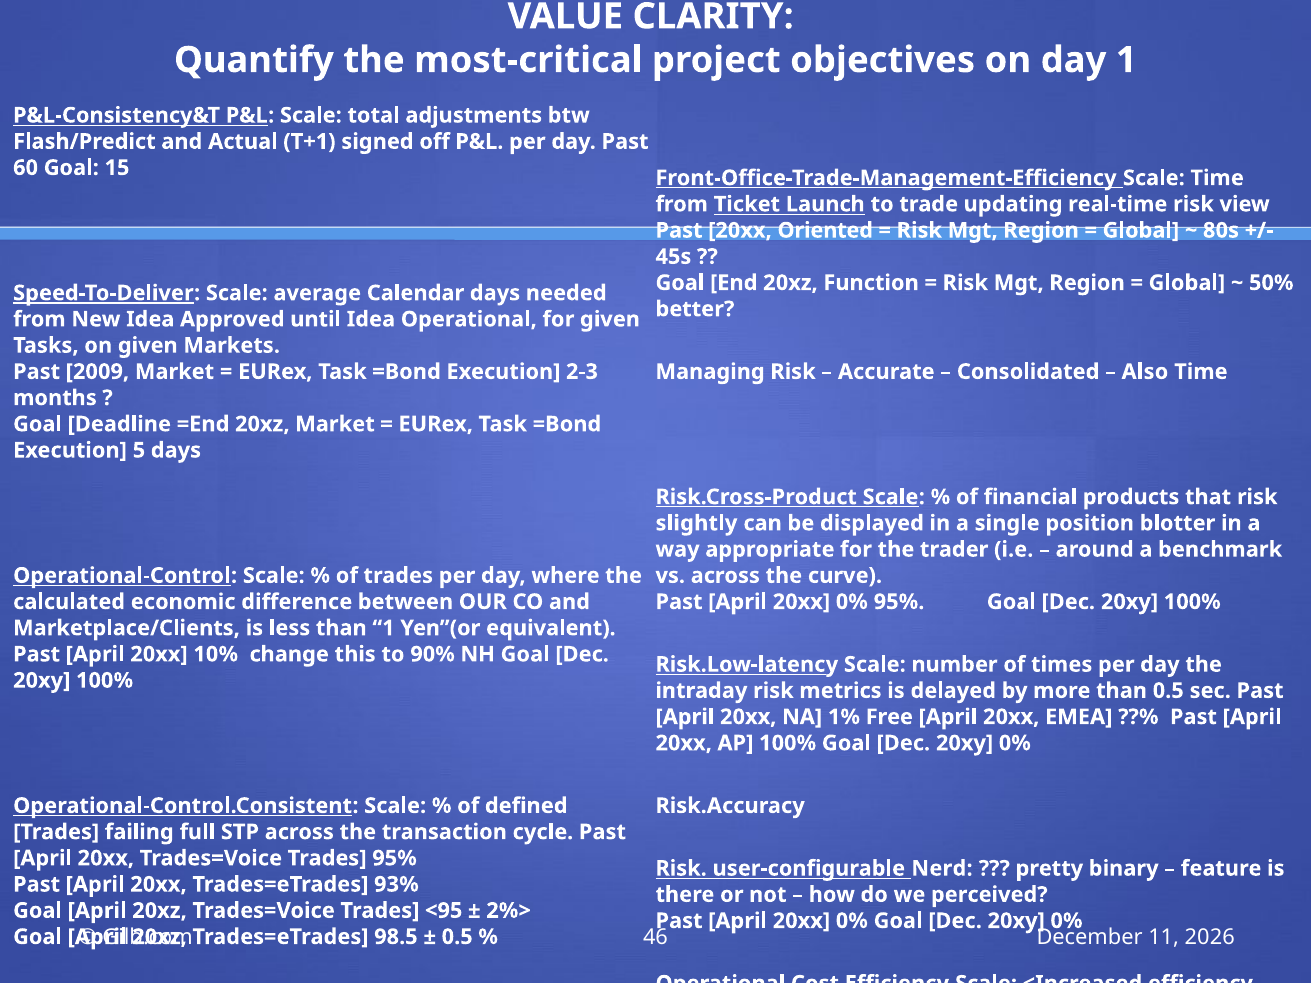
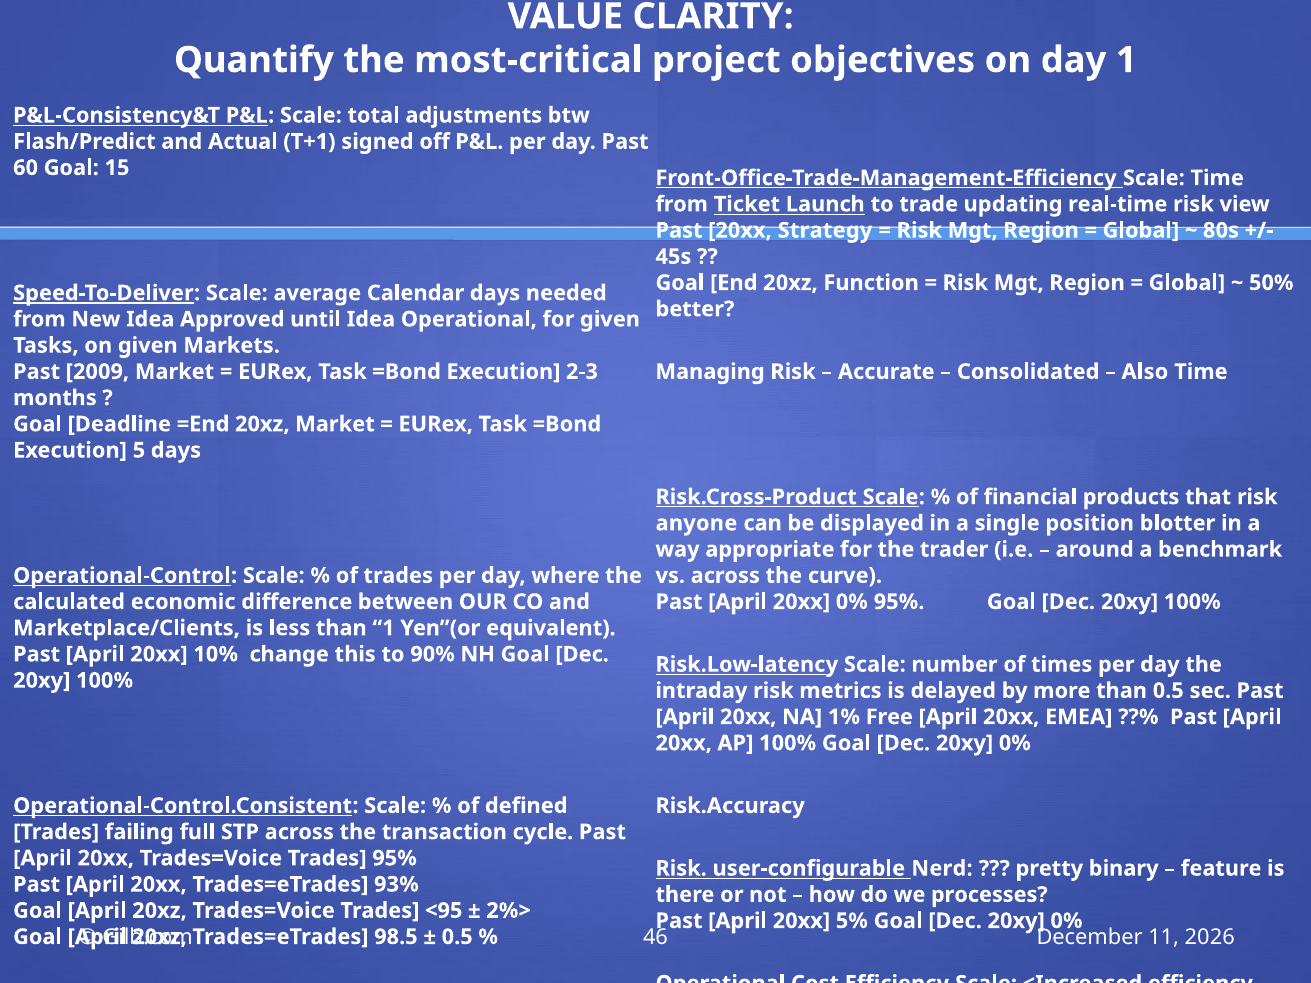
Oriented: Oriented -> Strategy (825, 230)
slightly: slightly -> anyone (696, 523)
perceived: perceived -> processes (989, 895)
0%: 0% -> 5% (852, 921)
